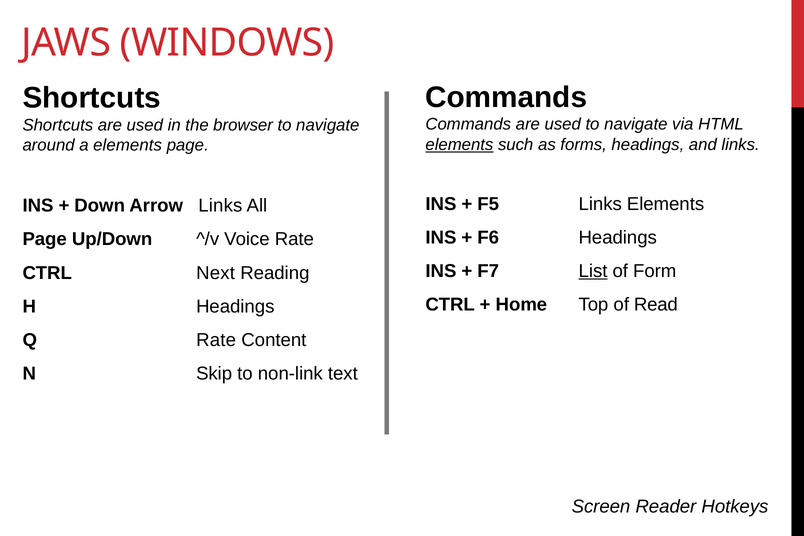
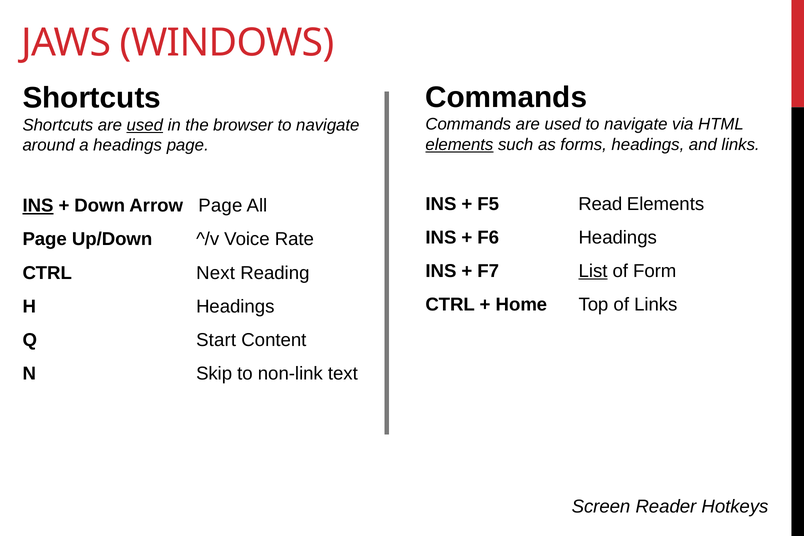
used underline: none -> present (145, 125)
a elements: elements -> headings (128, 145)
F5 Links: Links -> Read (600, 204)
INS underline: none -> present (38, 206)
Arrow Links: Links -> Page (220, 206)
of Read: Read -> Links (656, 305)
Q Rate: Rate -> Start (216, 340)
